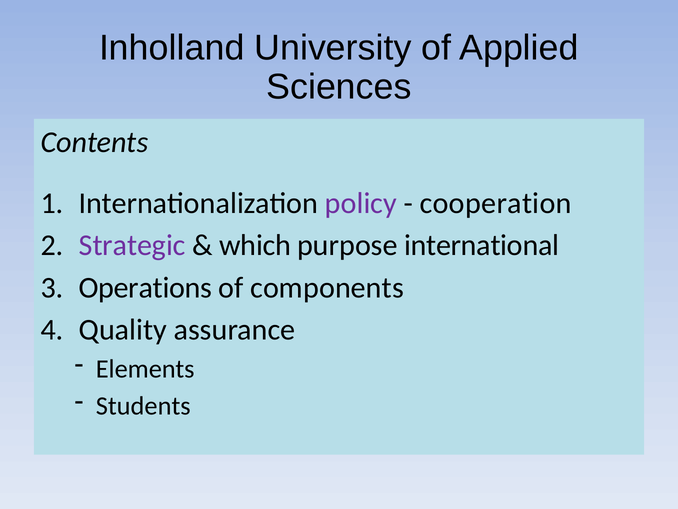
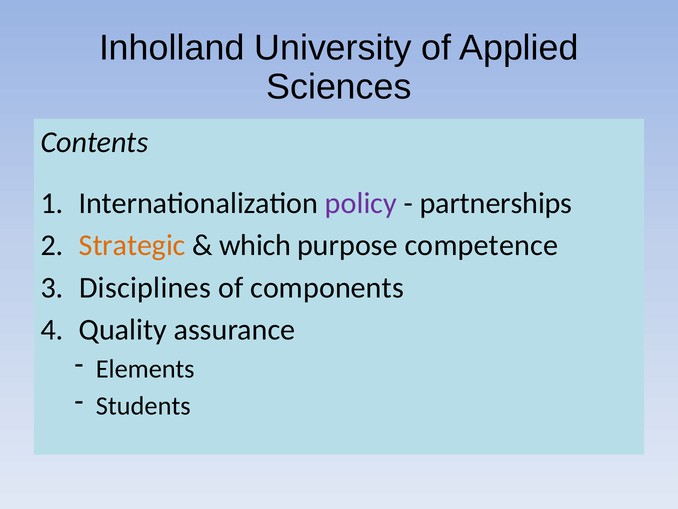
cooperation: cooperation -> partnerships (496, 203)
Strategic colour: purple -> orange (132, 245)
international: international -> competence (481, 245)
Operations: Operations -> Disciplines (145, 287)
